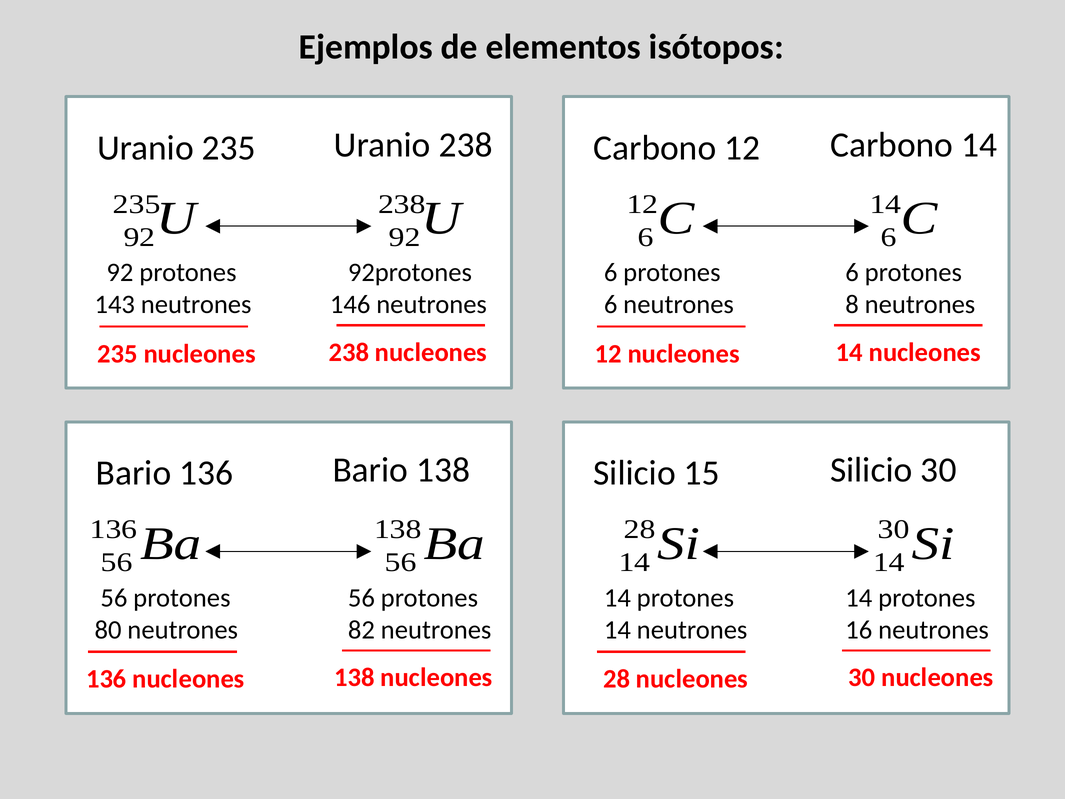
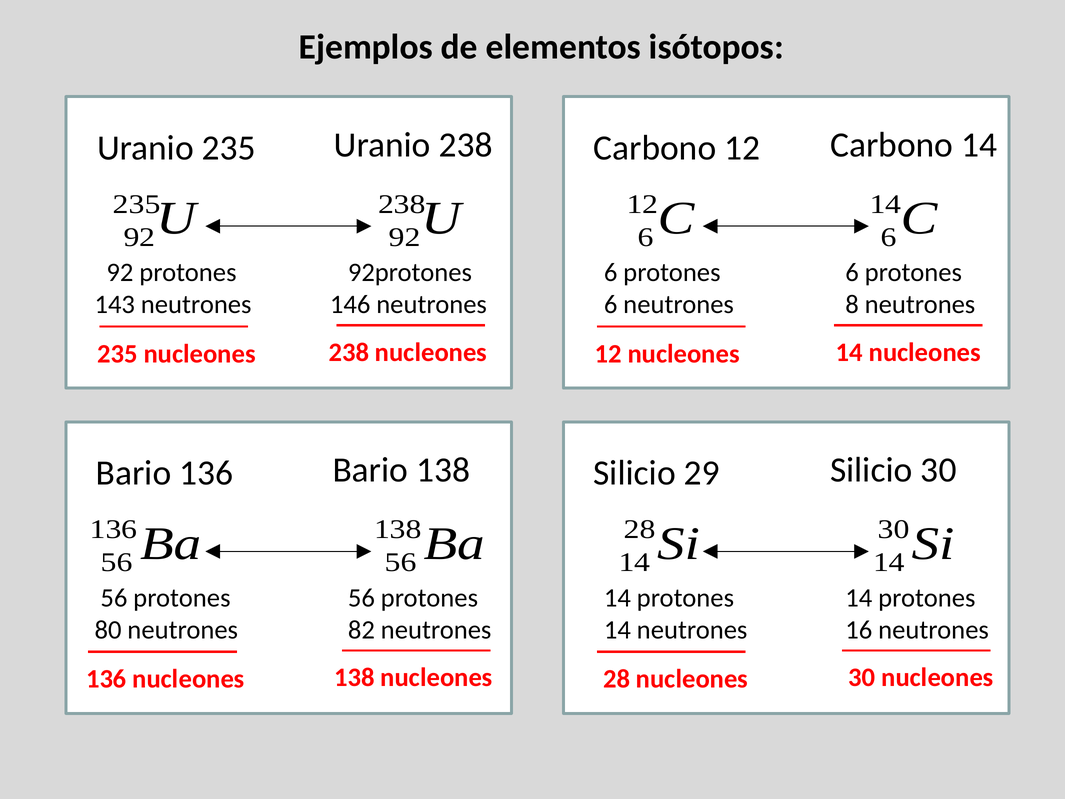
15: 15 -> 29 (702, 473)
